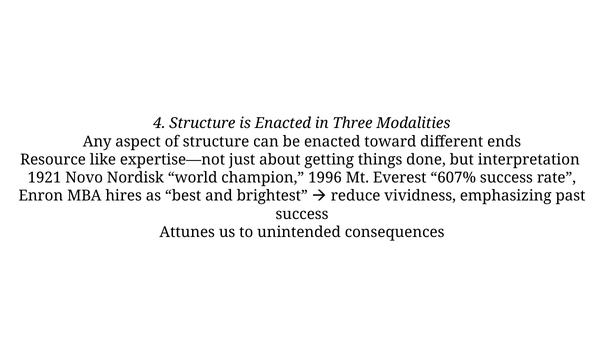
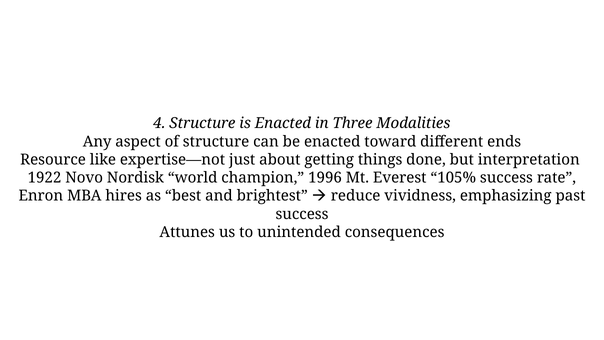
1921: 1921 -> 1922 (44, 178)
607%: 607% -> 105% (453, 178)
